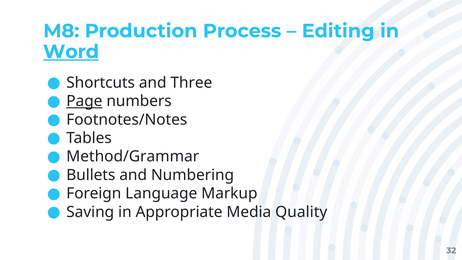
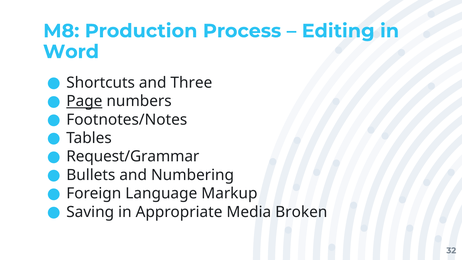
Word underline: present -> none (71, 52)
Method/Grammar: Method/Grammar -> Request/Grammar (133, 157)
Quality: Quality -> Broken (301, 212)
